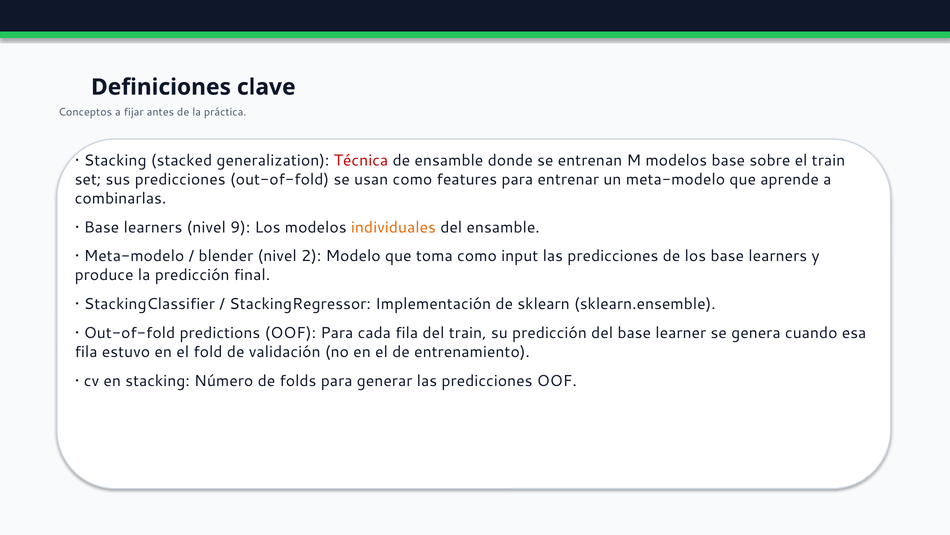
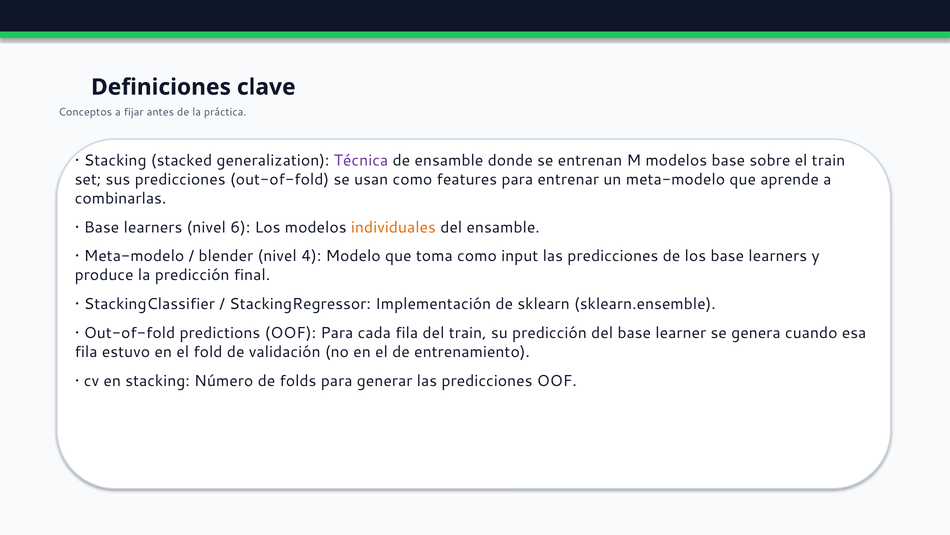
Técnica colour: red -> purple (361, 160)
9: 9 -> 6 (240, 227)
2: 2 -> 4 (311, 256)
